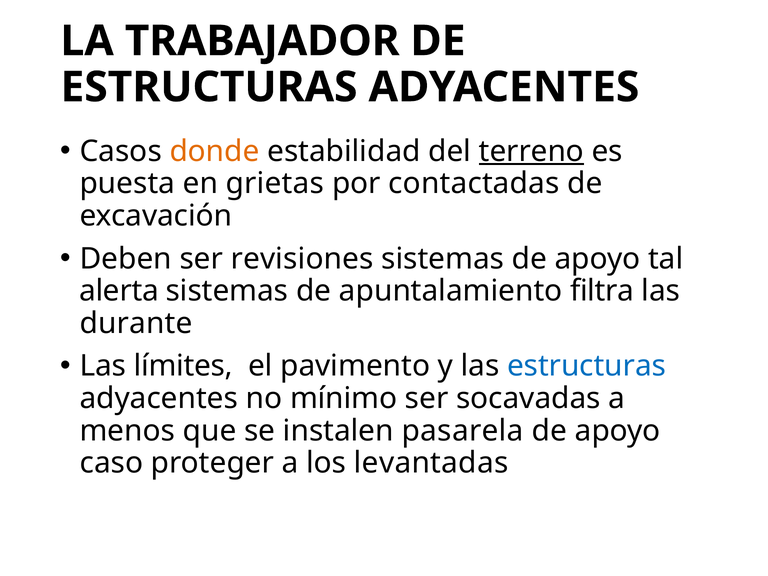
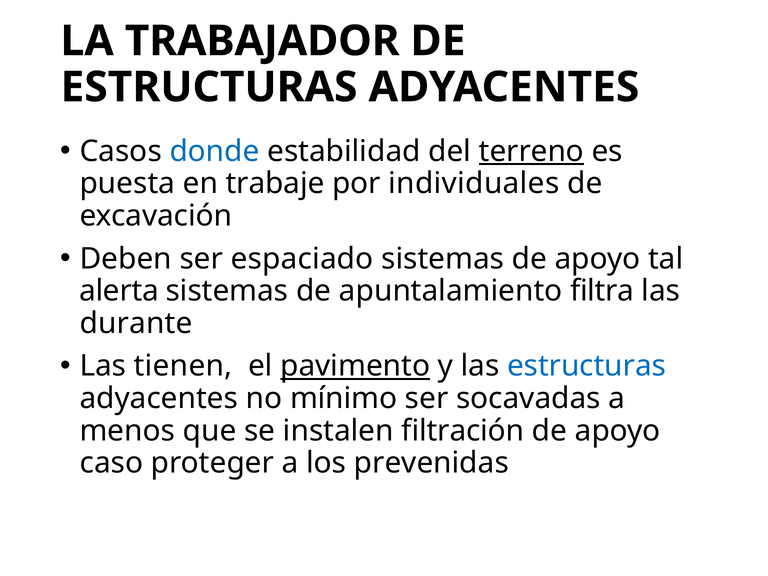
donde colour: orange -> blue (215, 151)
grietas: grietas -> trabaje (275, 183)
contactadas: contactadas -> individuales (474, 183)
revisiones: revisiones -> espaciado (302, 259)
límites: límites -> tienen (183, 366)
pavimento underline: none -> present (355, 366)
pasarela: pasarela -> filtración (463, 431)
levantadas: levantadas -> prevenidas (431, 463)
